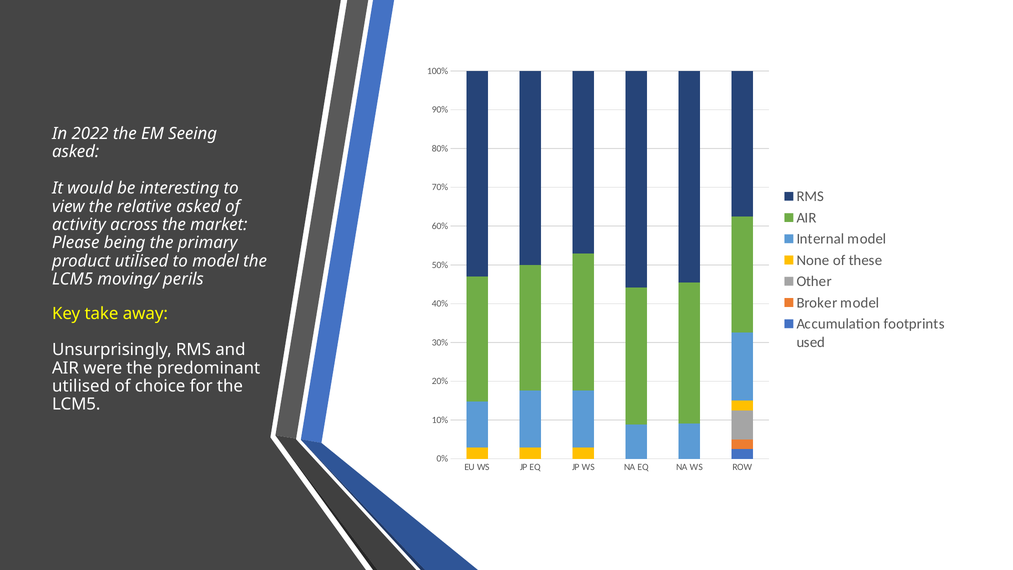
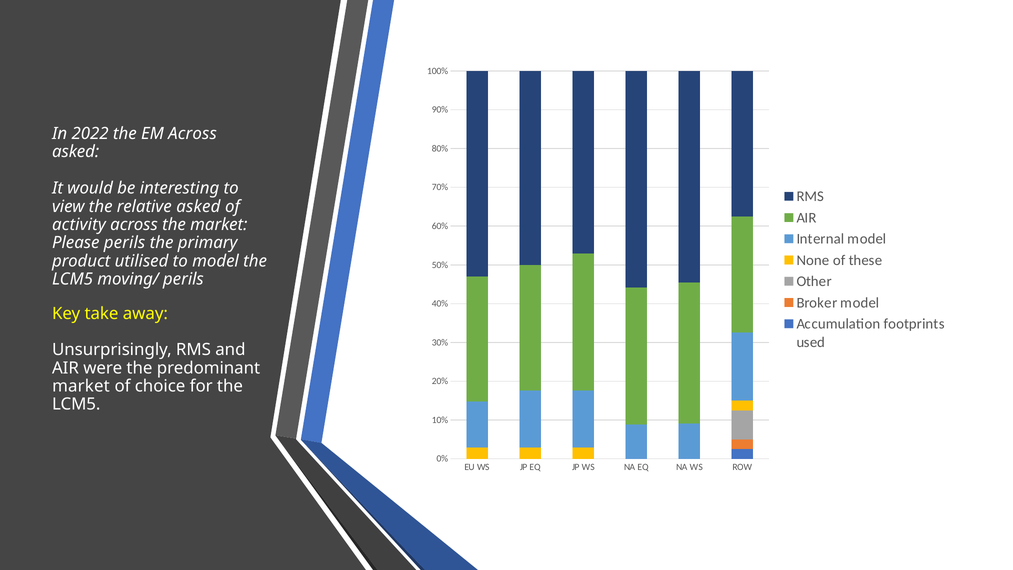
EM Seeing: Seeing -> Across (193, 134)
Please being: being -> perils (125, 243)
utilised: utilised -> market (81, 386)
